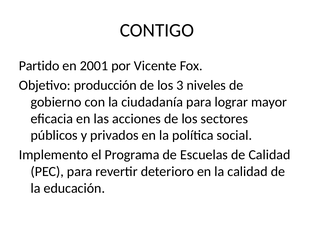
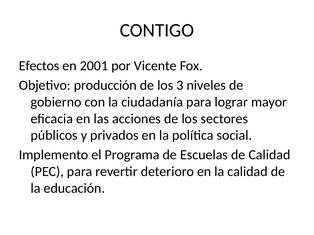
Partido: Partido -> Efectos (39, 66)
